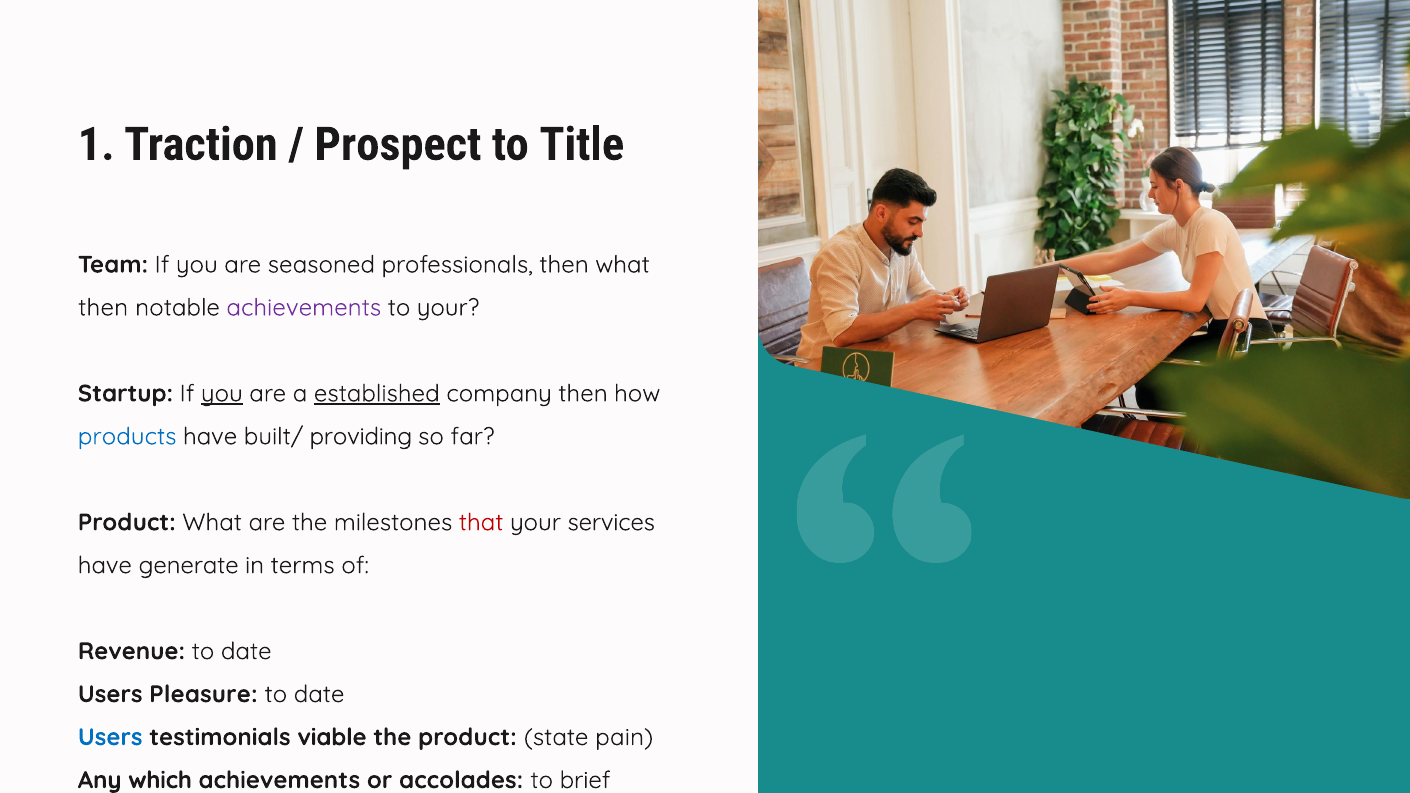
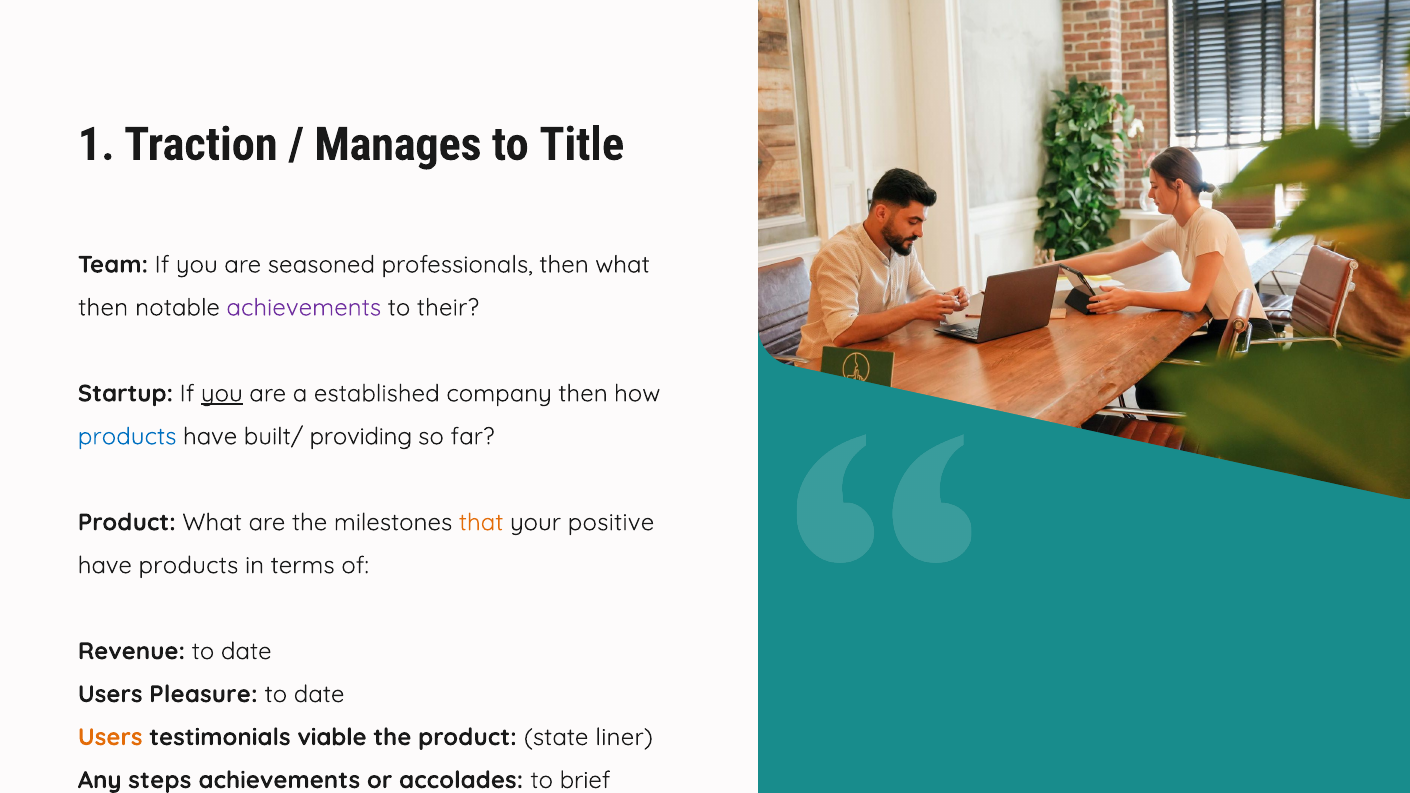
Prospect: Prospect -> Manages (398, 145)
to your: your -> their (448, 308)
established underline: present -> none (377, 394)
that colour: red -> orange (481, 523)
services: services -> positive (611, 523)
have generate: generate -> products (188, 565)
Users colour: blue -> orange (110, 737)
pain: pain -> liner (624, 737)
which: which -> steps (160, 780)
